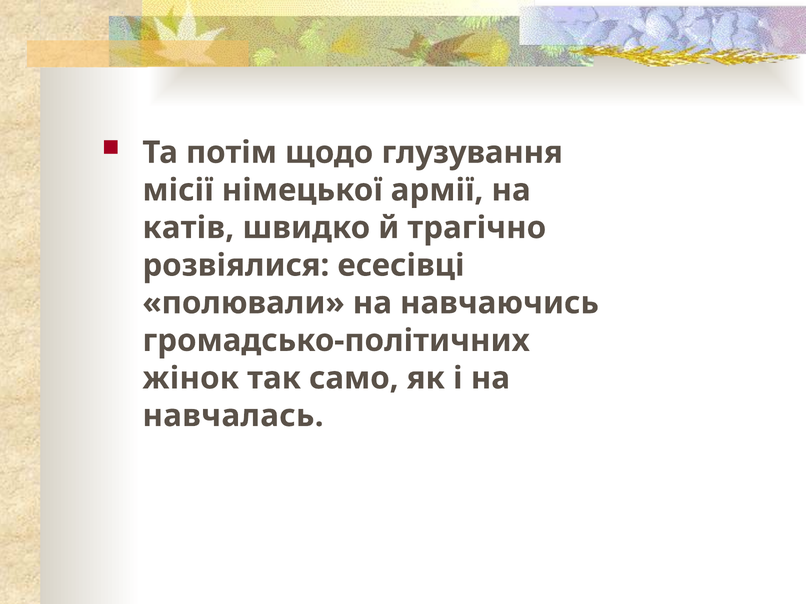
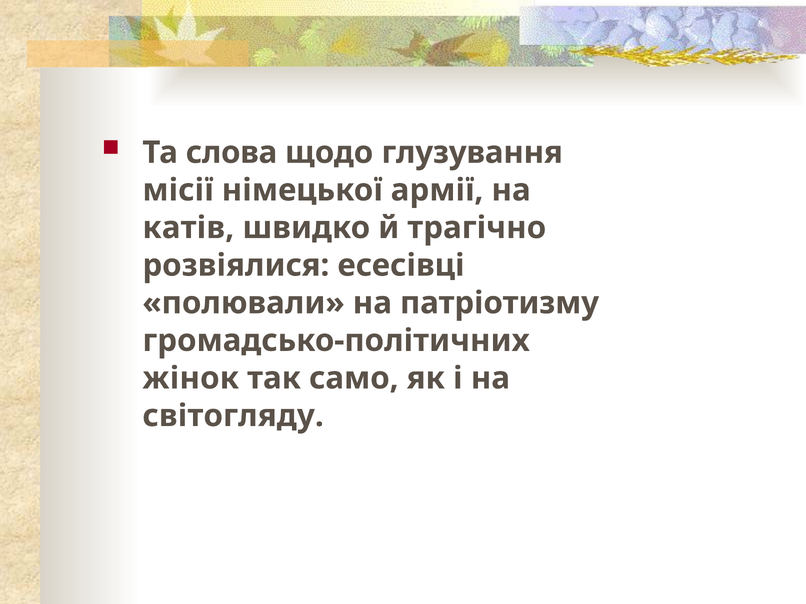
потім: потім -> слова (231, 153)
навчаючись: навчаючись -> патріотизму (500, 303)
навчалась: навчалась -> світогляду (233, 416)
